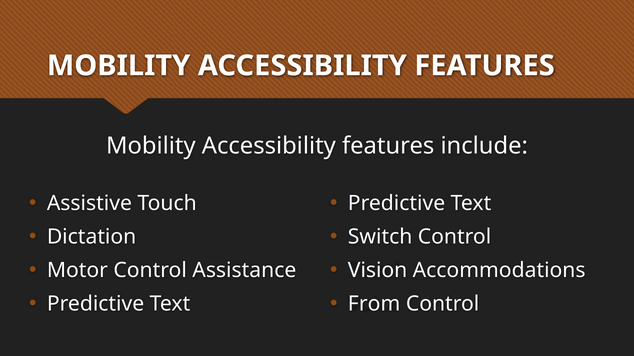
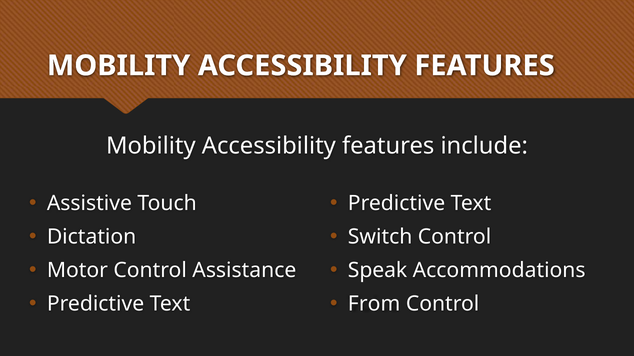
Vision: Vision -> Speak (378, 271)
